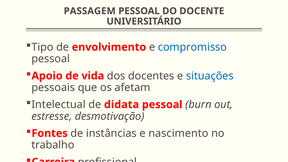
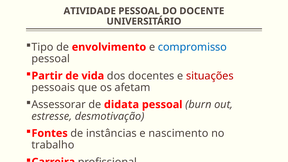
PASSAGEM: PASSAGEM -> ATIVIDADE (90, 11)
Apoio: Apoio -> Partir (47, 76)
situações colour: blue -> red (210, 76)
Intelectual: Intelectual -> Assessorar (59, 105)
